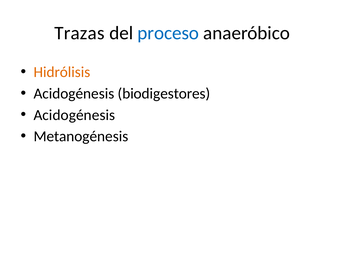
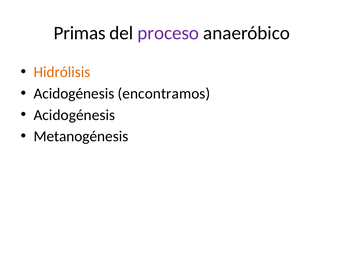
Trazas: Trazas -> Primas (80, 33)
proceso colour: blue -> purple (168, 33)
biodigestores: biodigestores -> encontramos (164, 94)
